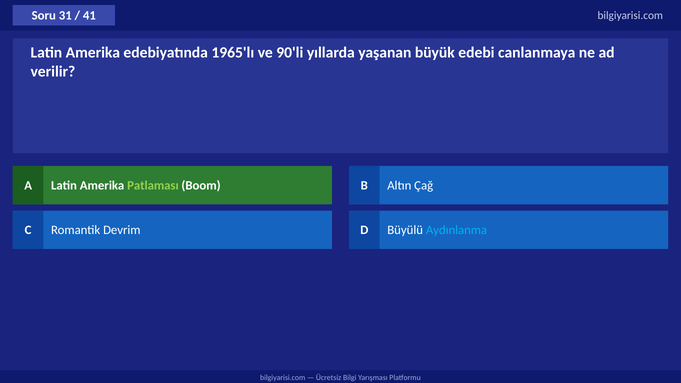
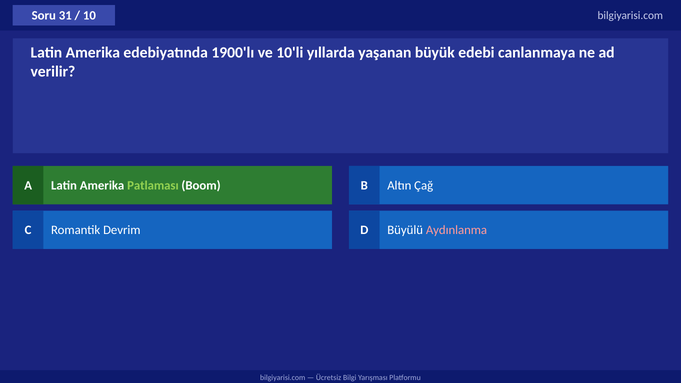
41: 41 -> 10 (89, 16)
1965'lı: 1965'lı -> 1900'lı (233, 52)
90'li: 90'li -> 10'li (290, 52)
Aydınlanma colour: light blue -> pink (457, 230)
